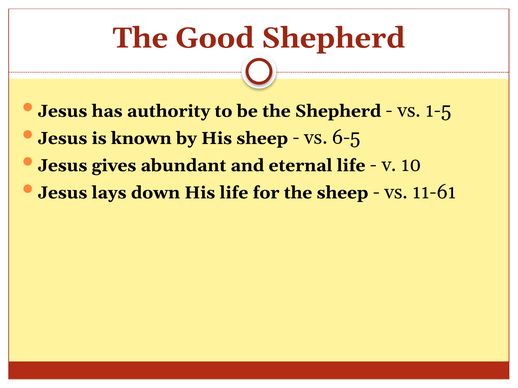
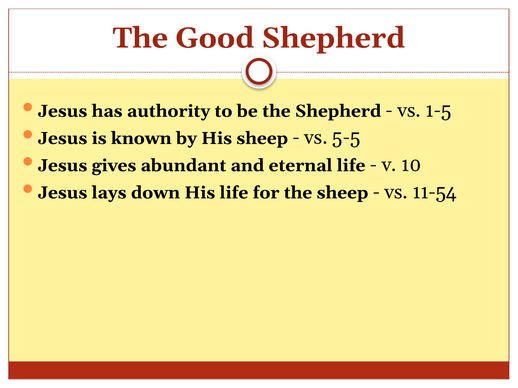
6-5: 6-5 -> 5-5 (346, 138)
11-61: 11-61 -> 11-54 (435, 192)
